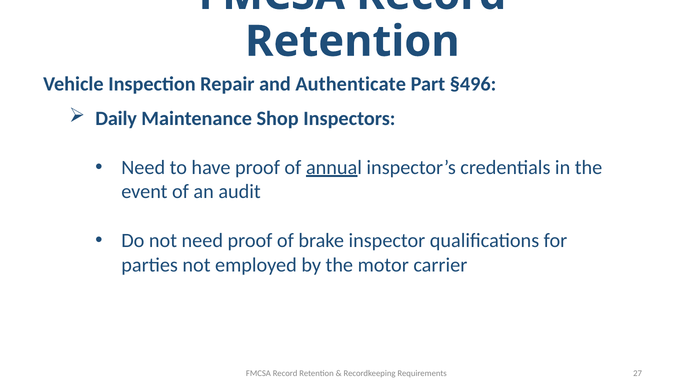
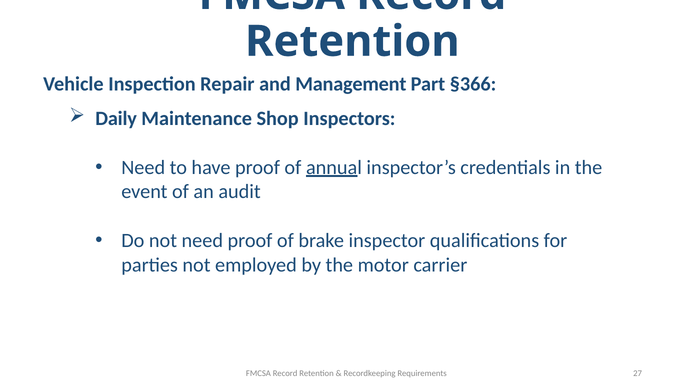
Authenticate: Authenticate -> Management (351, 84)
§496: §496 -> §366 (473, 84)
